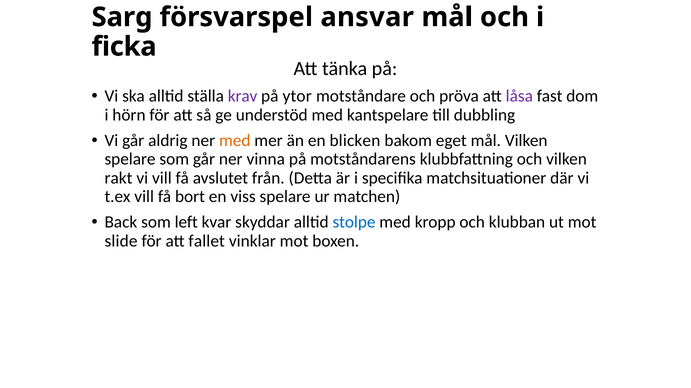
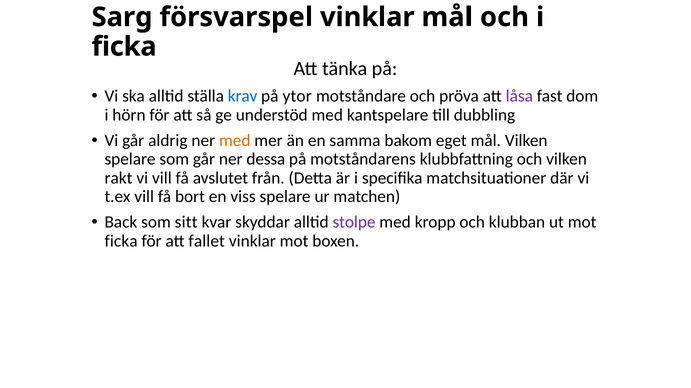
försvarspel ansvar: ansvar -> vinklar (367, 17)
krav colour: purple -> blue (243, 96)
blicken: blicken -> samma (355, 141)
vinna: vinna -> dessa (266, 160)
left: left -> sitt (186, 223)
stolpe colour: blue -> purple (354, 223)
slide: slide -> ficka (121, 241)
